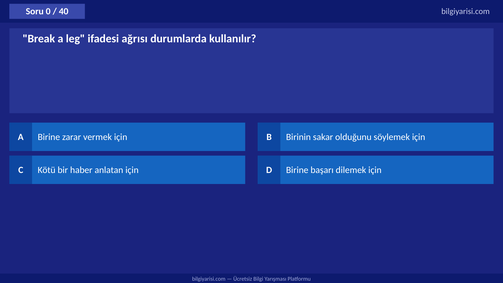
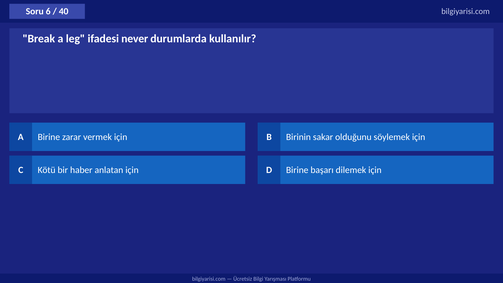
0: 0 -> 6 (48, 12)
ağrısı: ağrısı -> never (135, 39)
